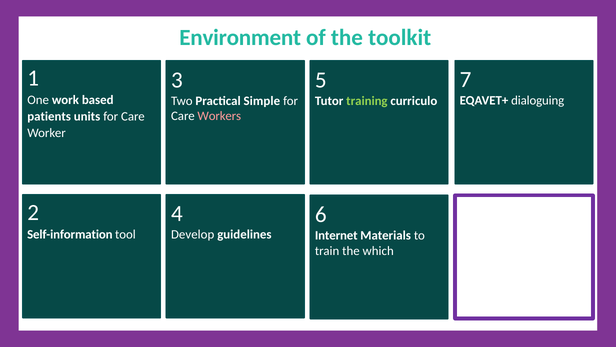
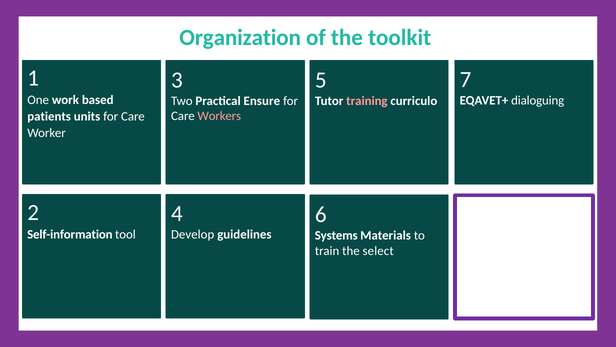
Environment: Environment -> Organization (240, 38)
Simple: Simple -> Ensure (262, 101)
training colour: light green -> pink (367, 101)
Internet: Internet -> Systems (336, 235)
which: which -> select (378, 251)
